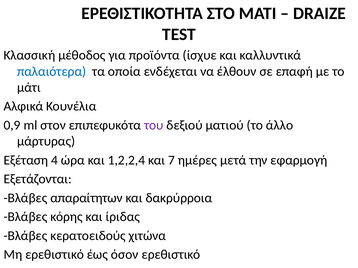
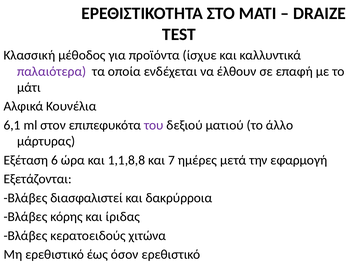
παλαιότερα colour: blue -> purple (52, 71)
0,9: 0,9 -> 6,1 (12, 125)
4: 4 -> 6 (55, 160)
1,2,2,4: 1,2,2,4 -> 1,1,8,8 (126, 160)
απαραίτητων: απαραίτητων -> διασφαλιστεί (87, 198)
